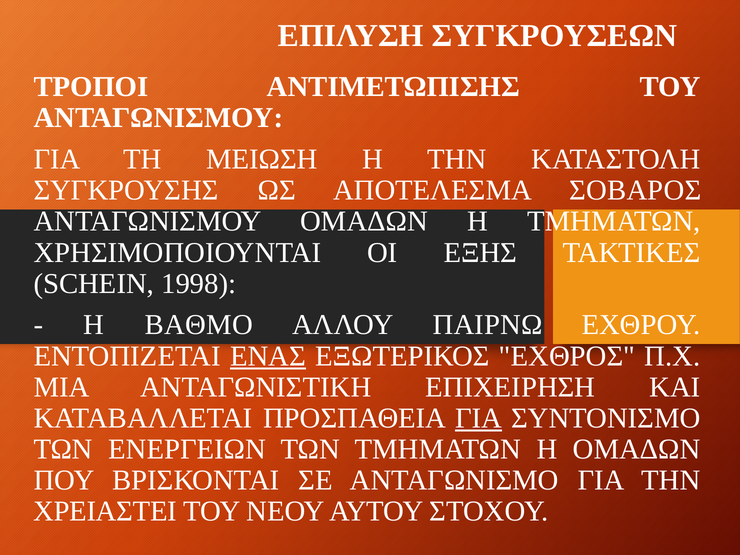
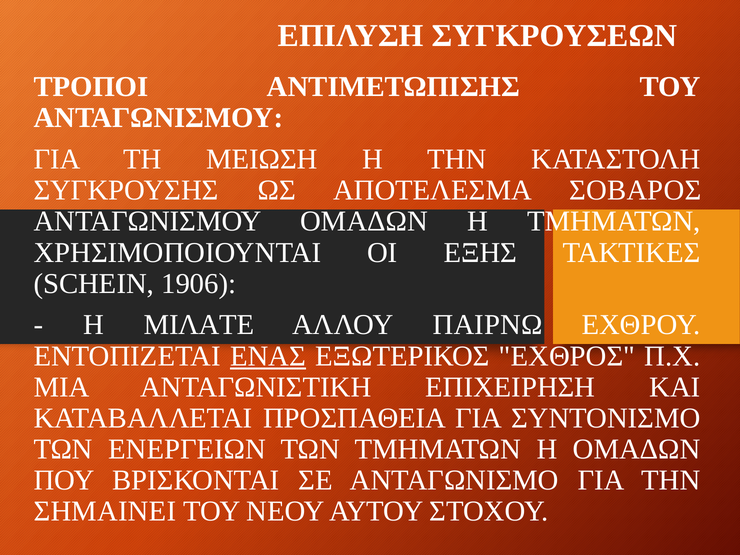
1998: 1998 -> 1906 (199, 284)
ΒΑΘΜΟ: ΒΑΘΜΟ -> ΜΙΛΑΤΕ (199, 325)
ΓΙΑ underline: present -> none (479, 418)
ΧΡΕΙΑΣΤΕΙ: ΧΡΕΙΑΣΤΕΙ -> ΣΗΜΑΙΝΕΙ (105, 511)
